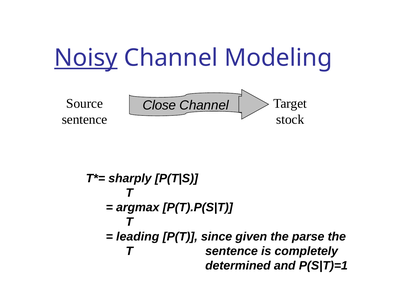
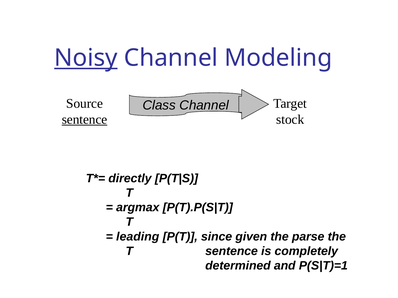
Close: Close -> Class (159, 105)
sentence underline: none -> present (85, 120)
sharply: sharply -> directly (130, 179)
